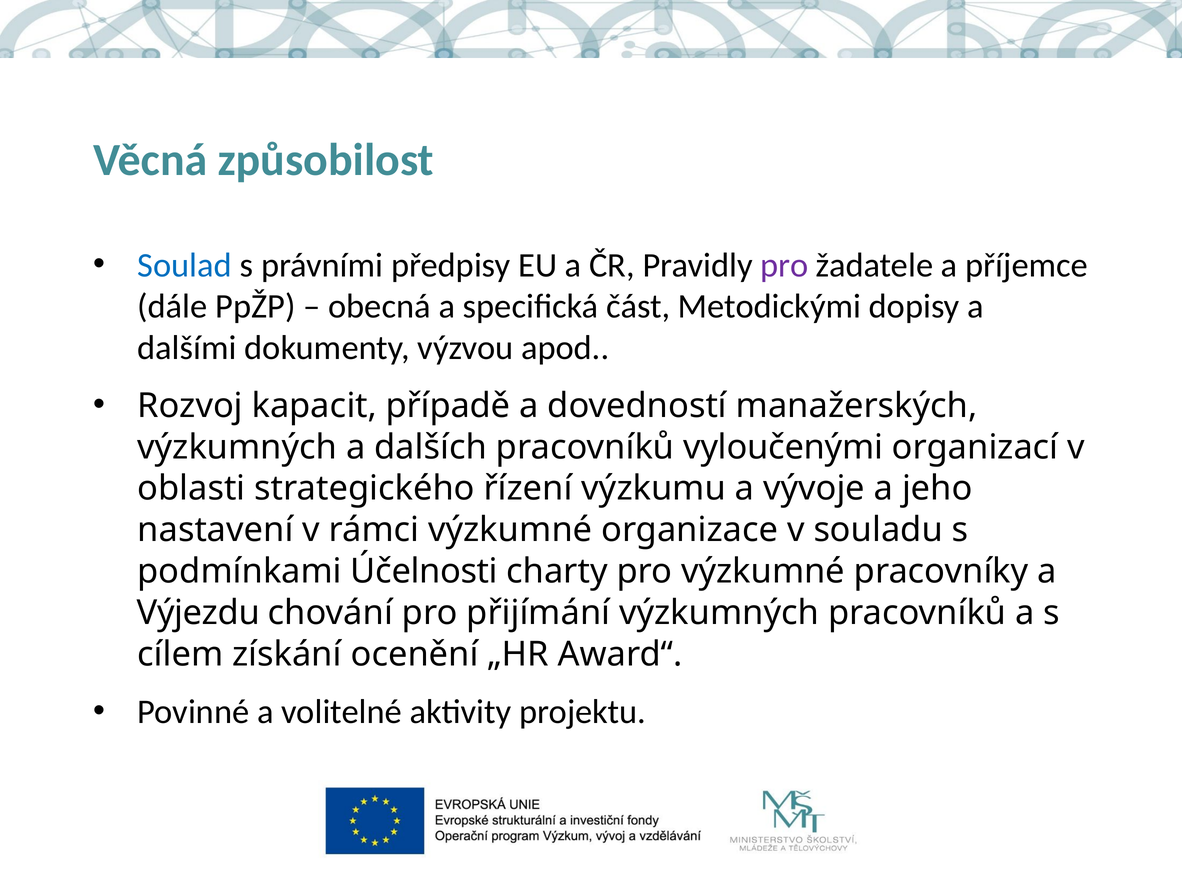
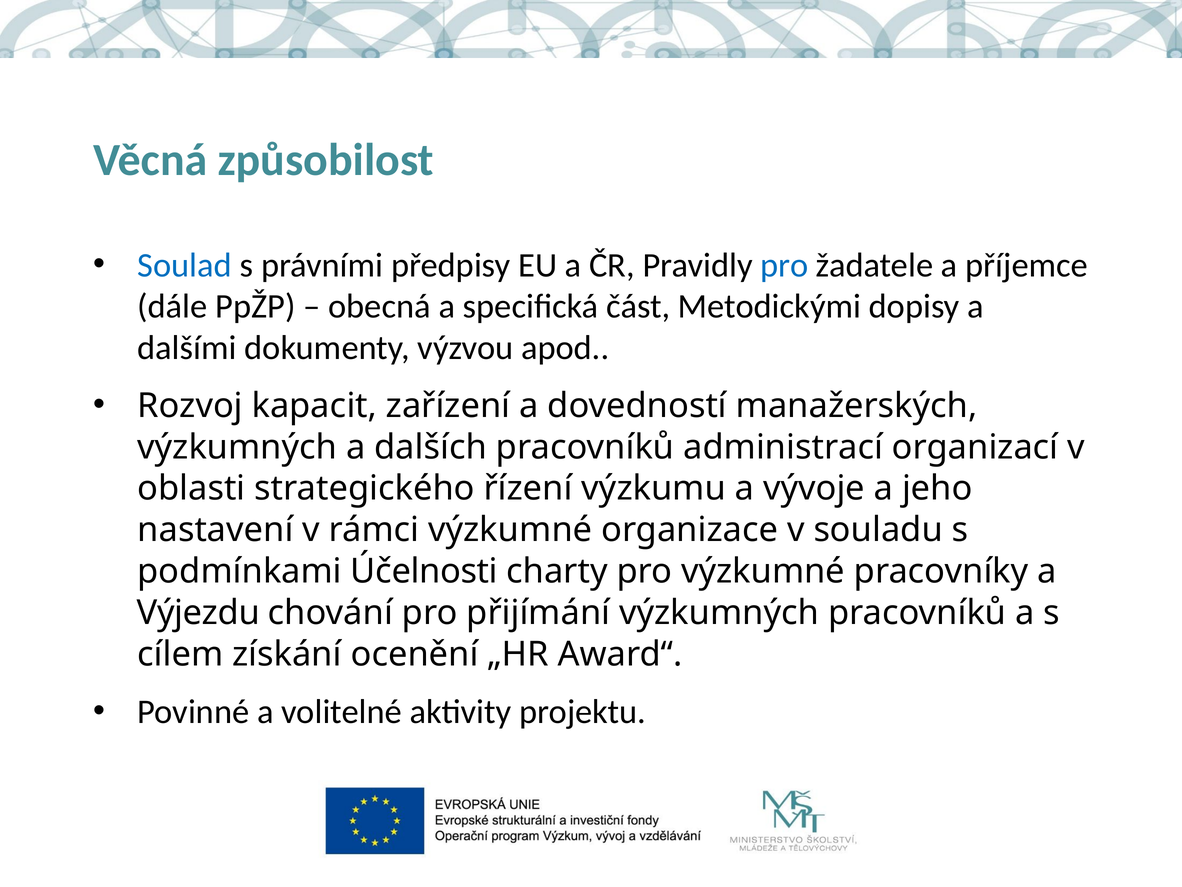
pro colour: purple -> blue (784, 265)
případě: případě -> zařízení (448, 406)
vyloučenými: vyloučenými -> administrací (783, 447)
